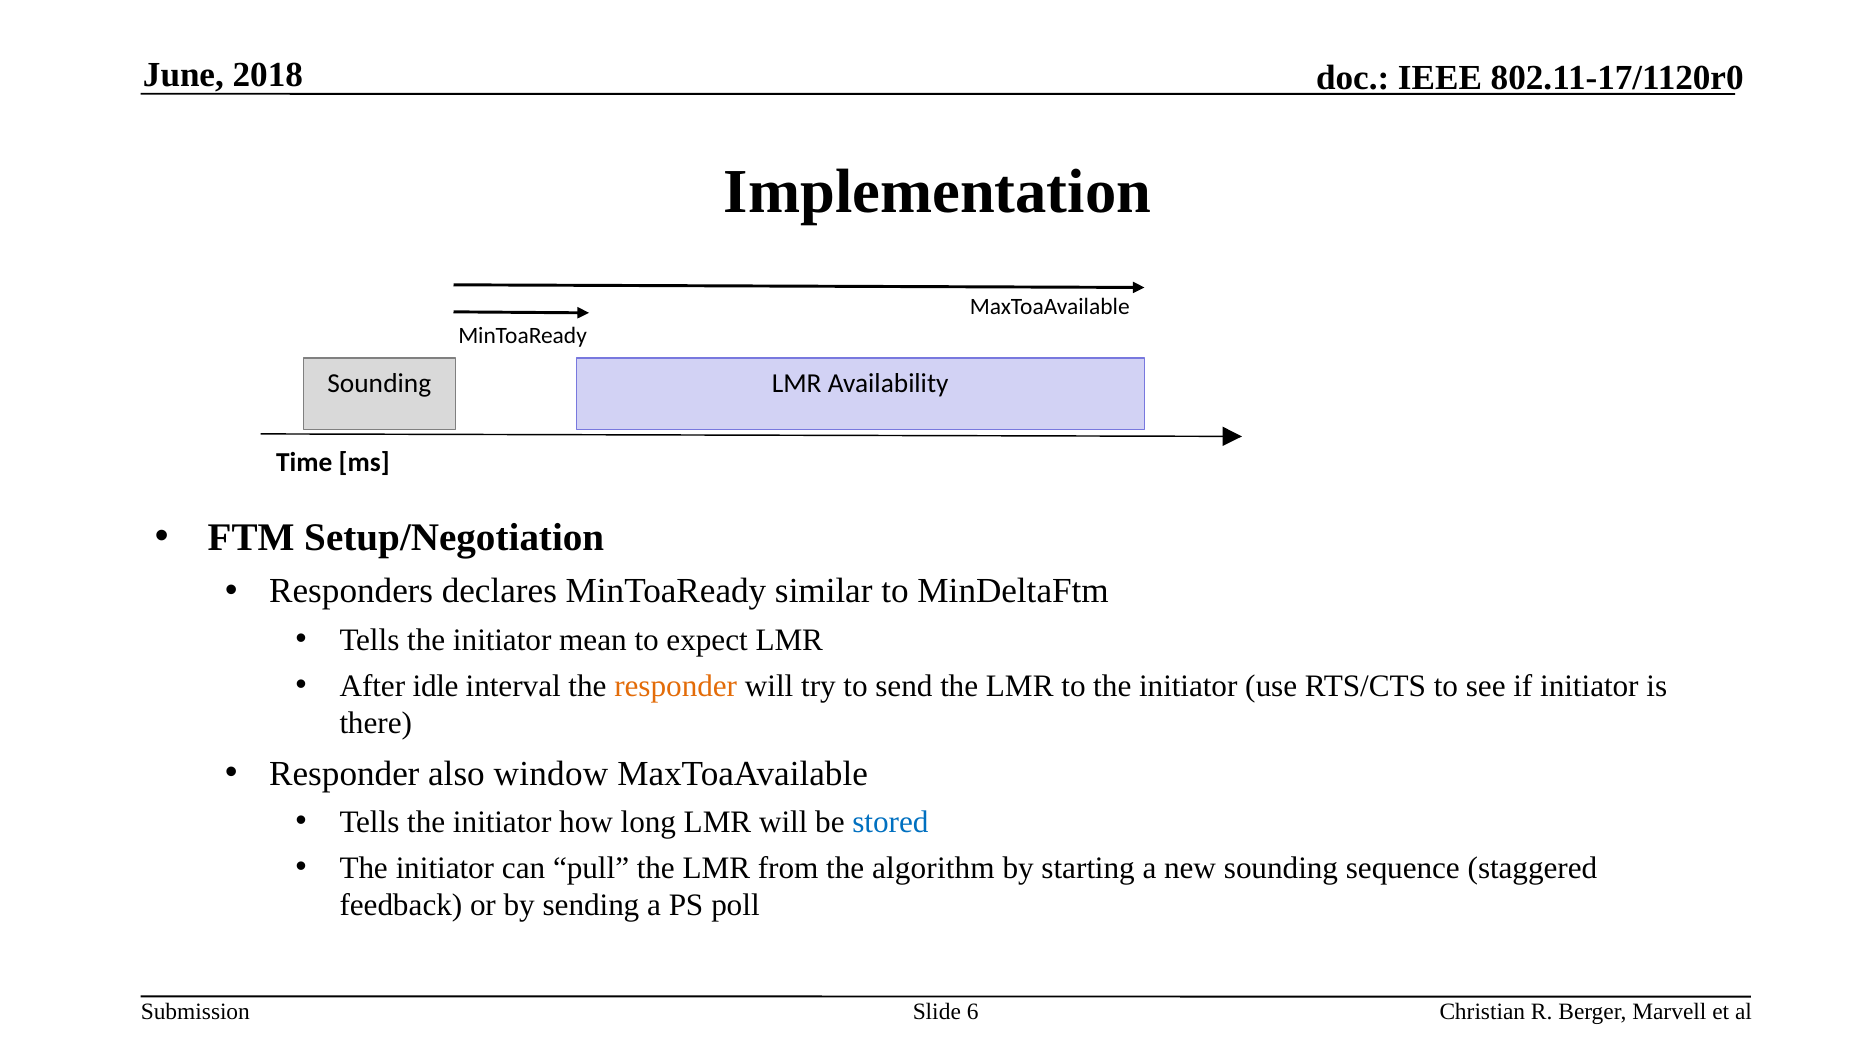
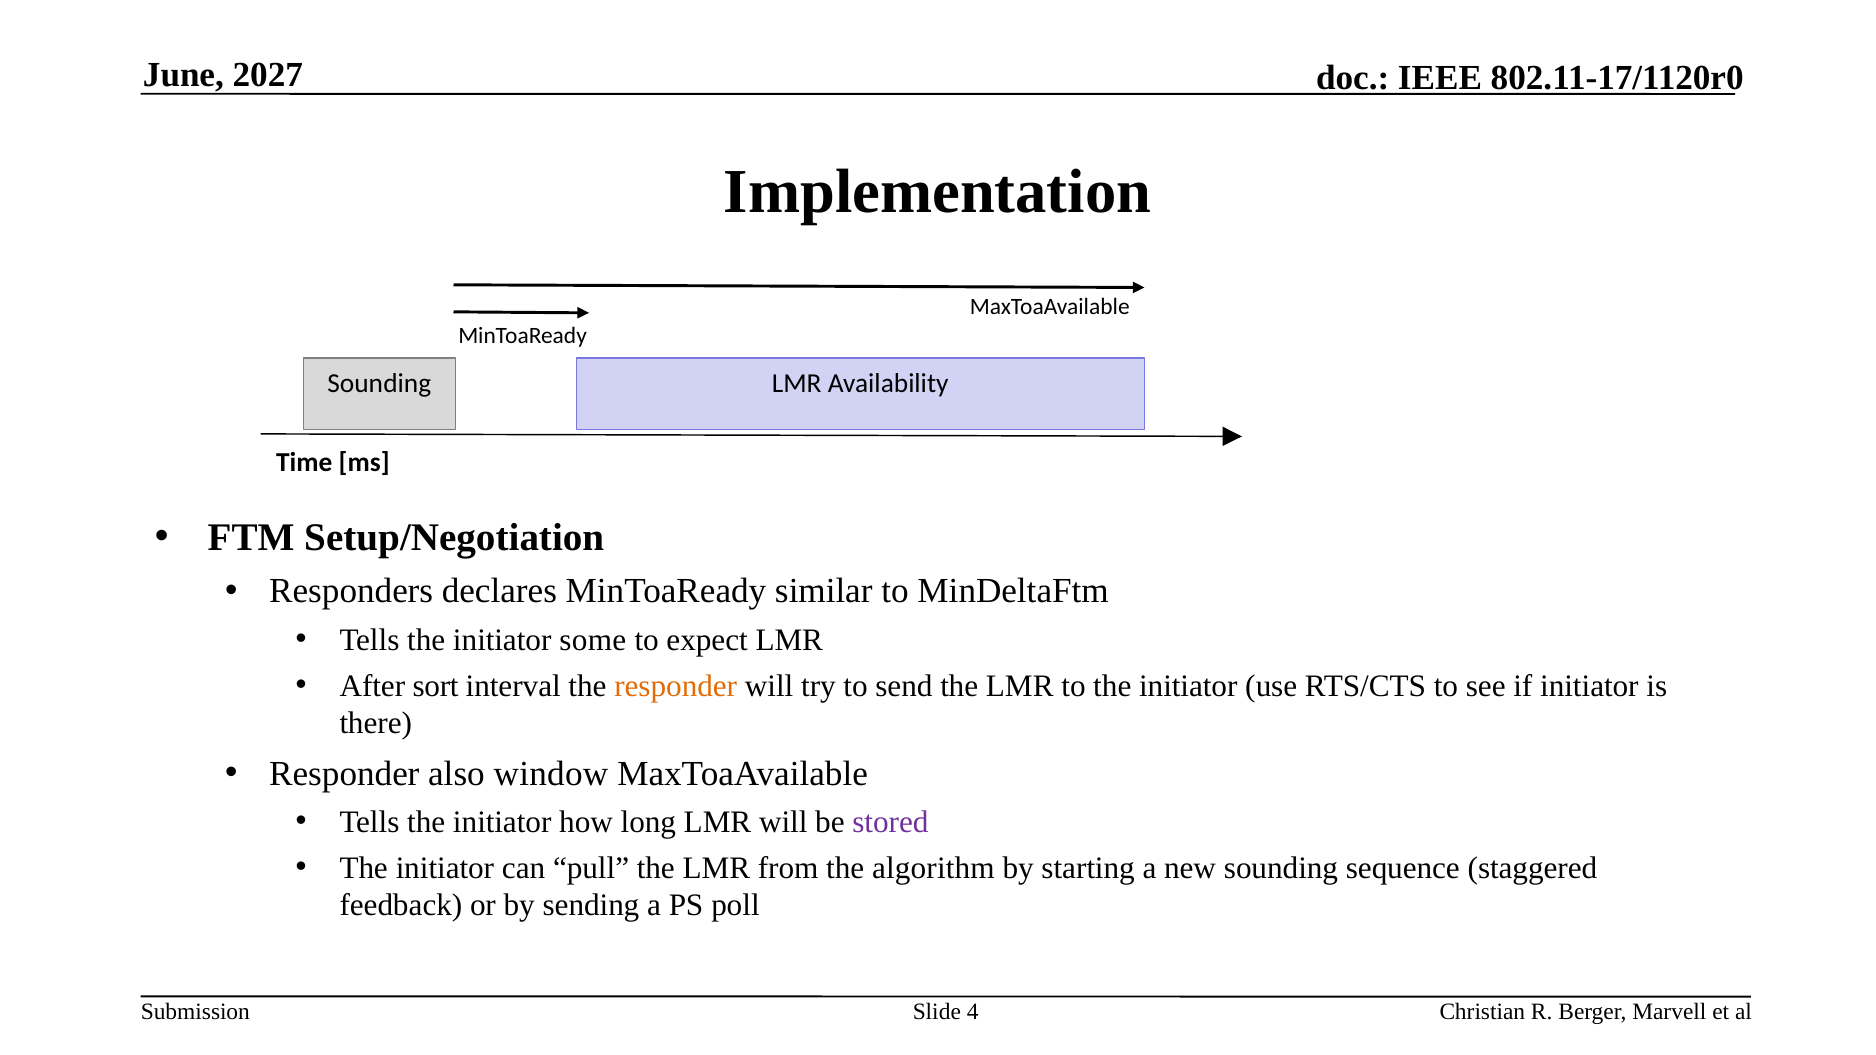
2018: 2018 -> 2027 (268, 75)
mean: mean -> some (593, 640)
idle: idle -> sort (436, 686)
stored colour: blue -> purple (890, 822)
6: 6 -> 4 (973, 1012)
